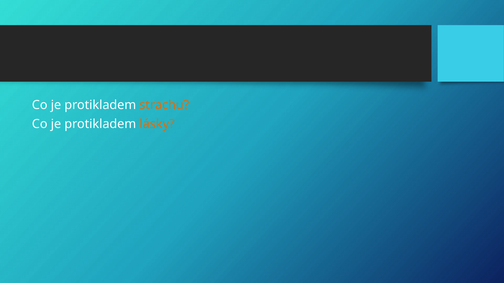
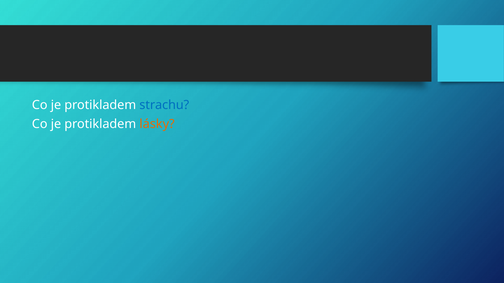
strachu colour: orange -> blue (164, 105)
